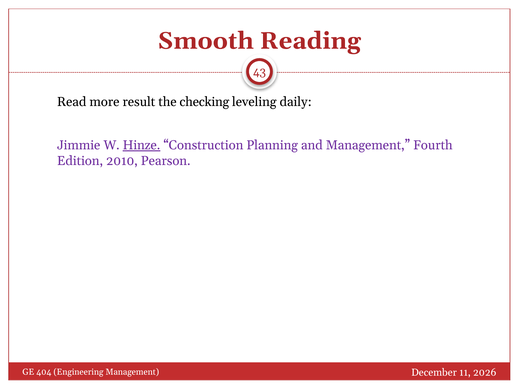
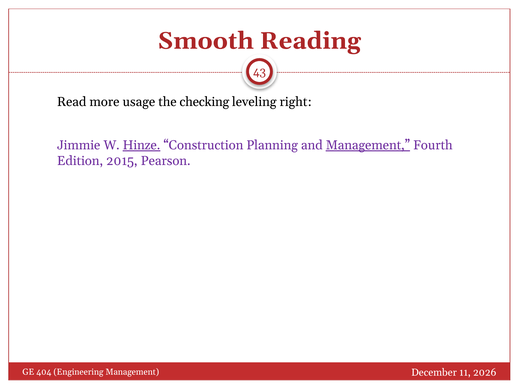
result: result -> usage (139, 102)
daily: daily -> right (296, 102)
Management underline: none -> present (368, 145)
2010: 2010 -> 2015 (122, 161)
